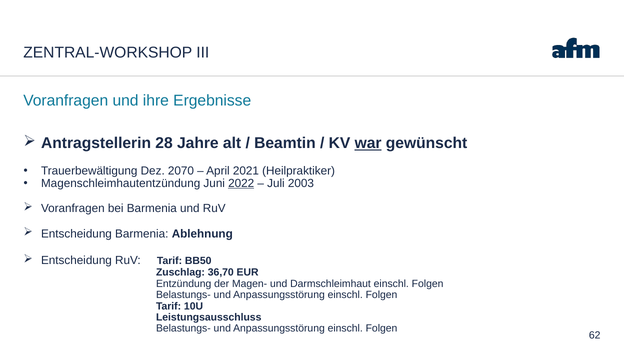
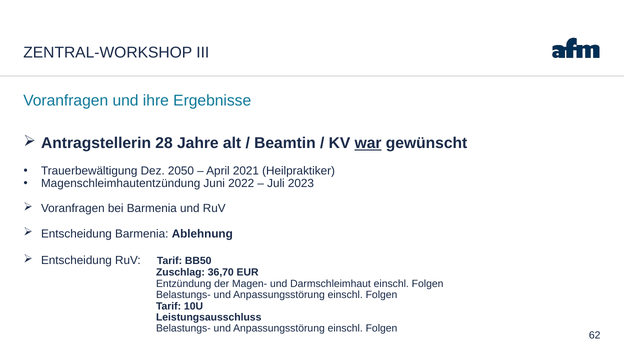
2070: 2070 -> 2050 (181, 171)
2022 underline: present -> none (241, 183)
2003: 2003 -> 2023 (301, 183)
